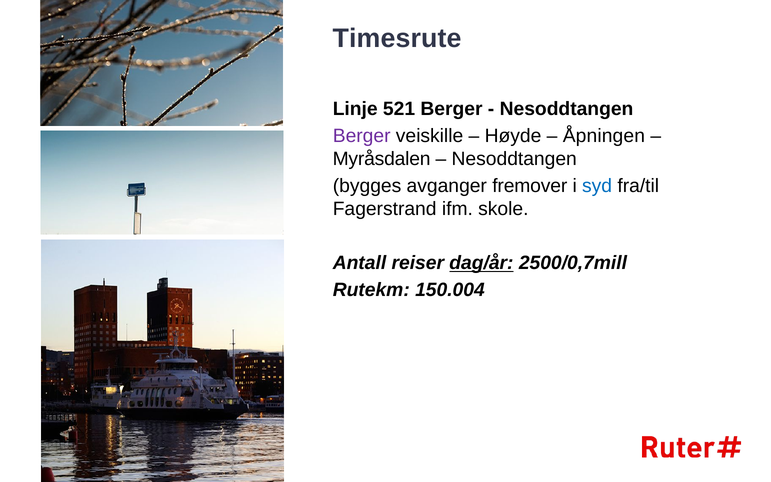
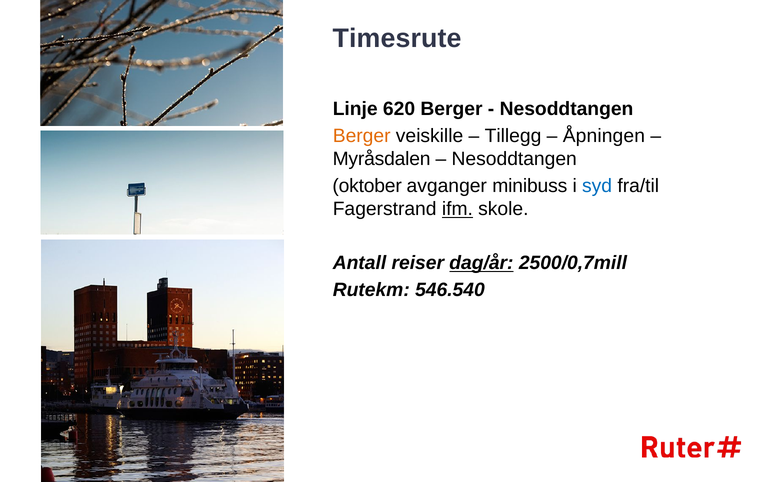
521: 521 -> 620 (399, 109)
Berger colour: purple -> orange (362, 136)
Høyde: Høyde -> Tillegg (513, 136)
bygges: bygges -> oktober (367, 186)
fremover: fremover -> minibuss (530, 186)
ifm underline: none -> present (457, 209)
150.004: 150.004 -> 546.540 (450, 290)
